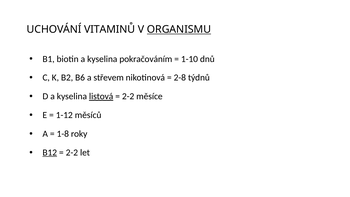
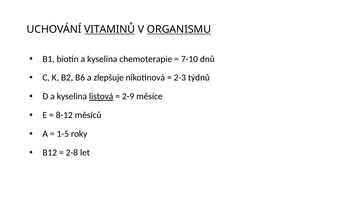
VITAMINŮ underline: none -> present (110, 29)
pokračováním: pokračováním -> chemoterapie (146, 59)
1-10: 1-10 -> 7-10 (189, 59)
střevem: střevem -> zlepšuje (109, 78)
2-8: 2-8 -> 2-3 (180, 78)
2-2: 2-2 -> 2-9 (128, 96)
1-12: 1-12 -> 8-12 (64, 115)
1-8: 1-8 -> 1-5 (63, 134)
B12 underline: present -> none (50, 152)
2-2: 2-2 -> 2-8 (72, 152)
